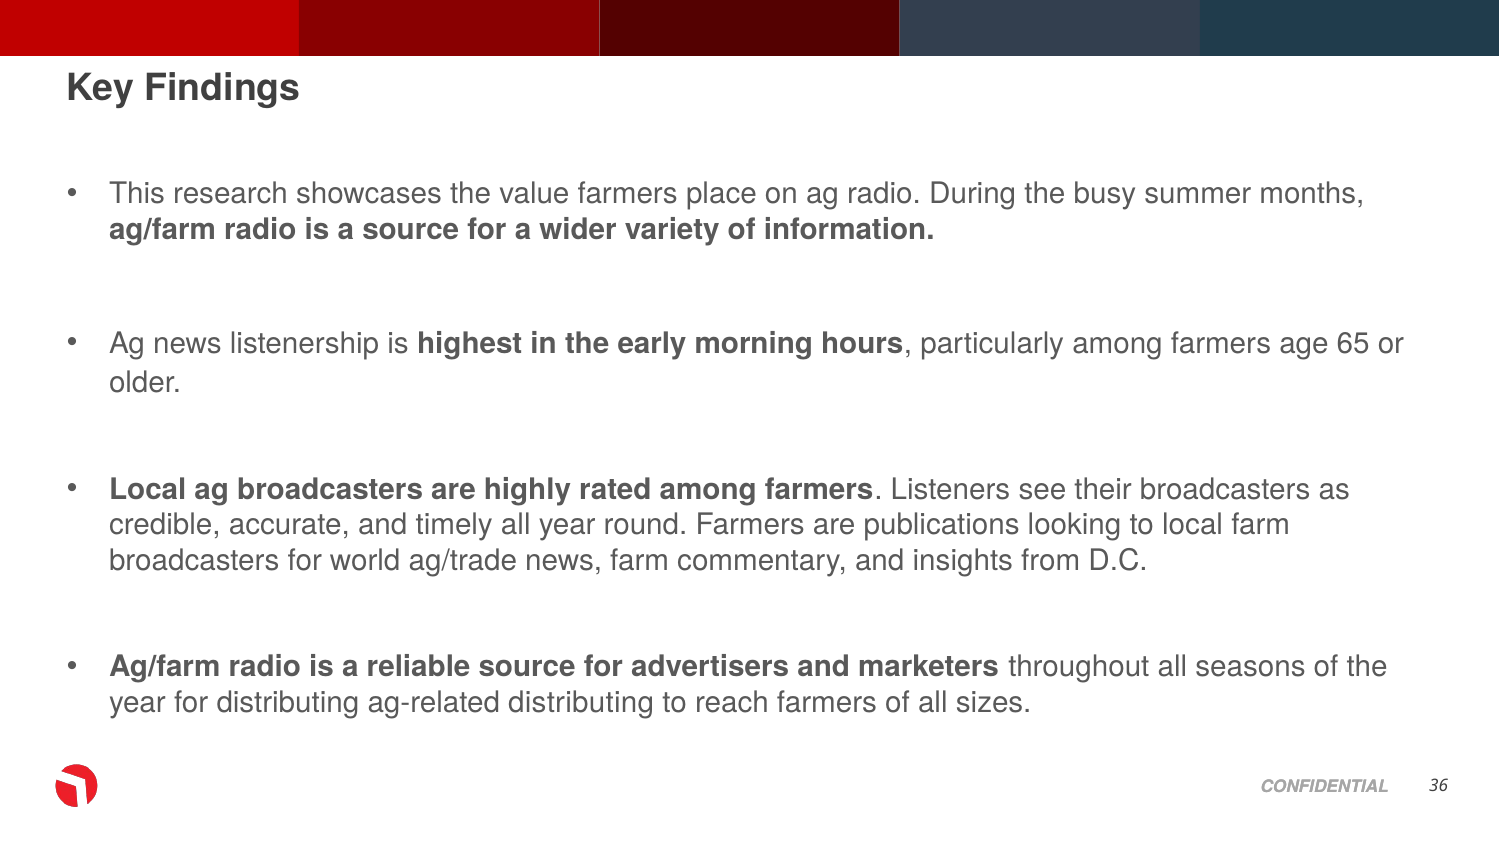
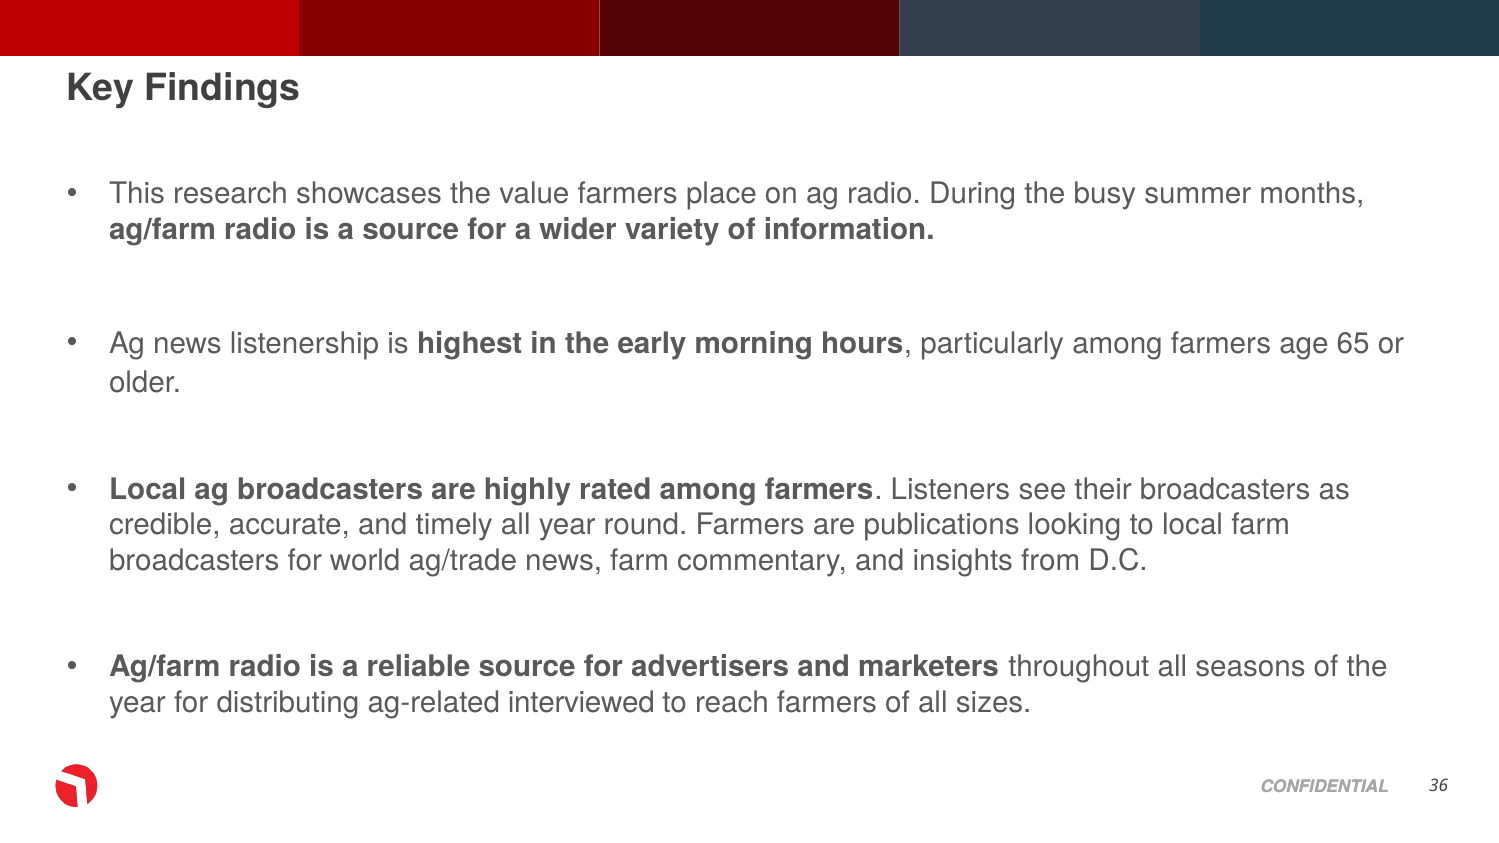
ag-related distributing: distributing -> interviewed (581, 703)
